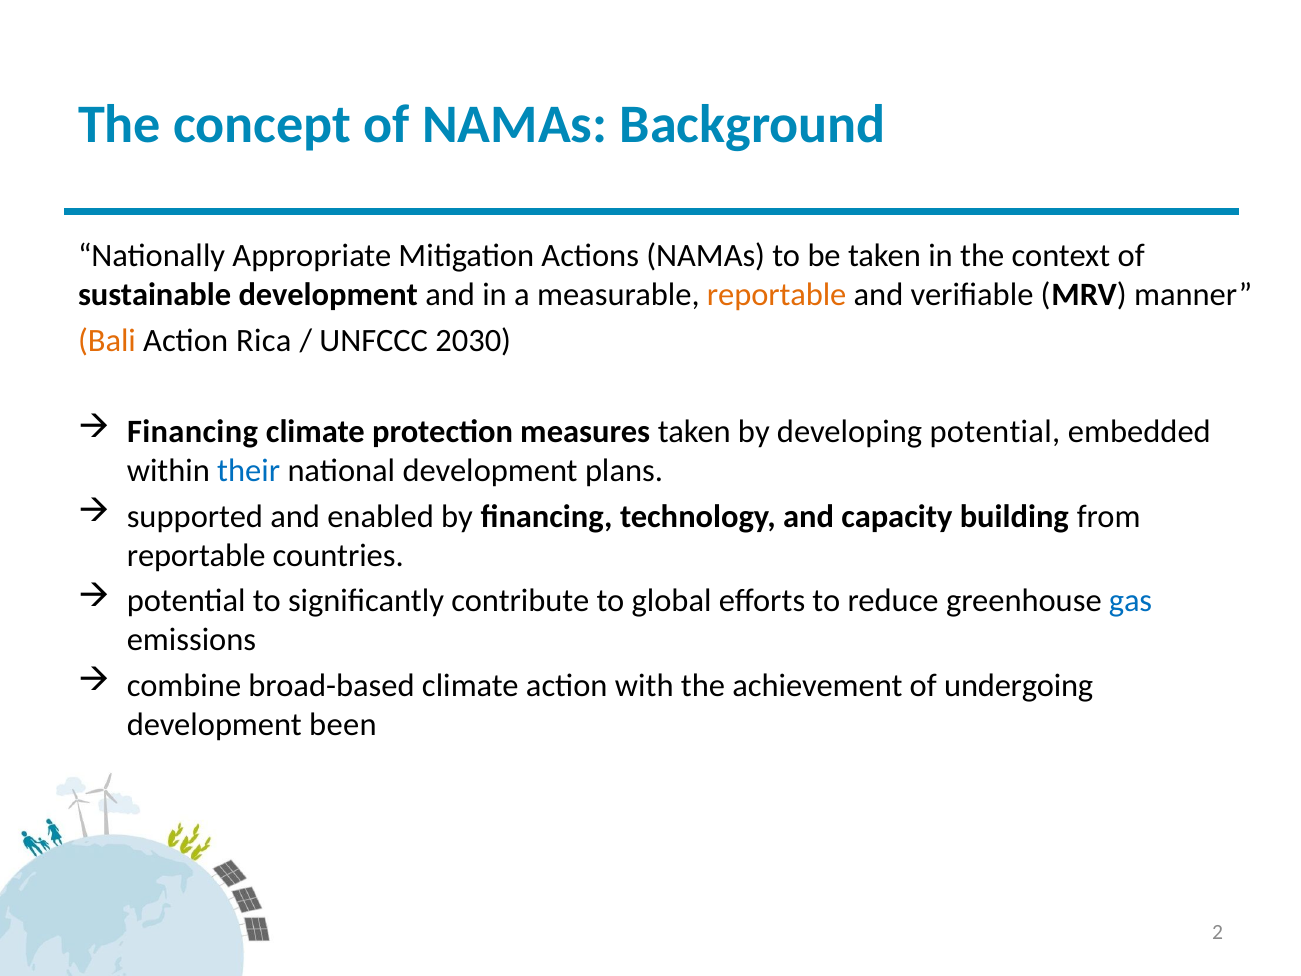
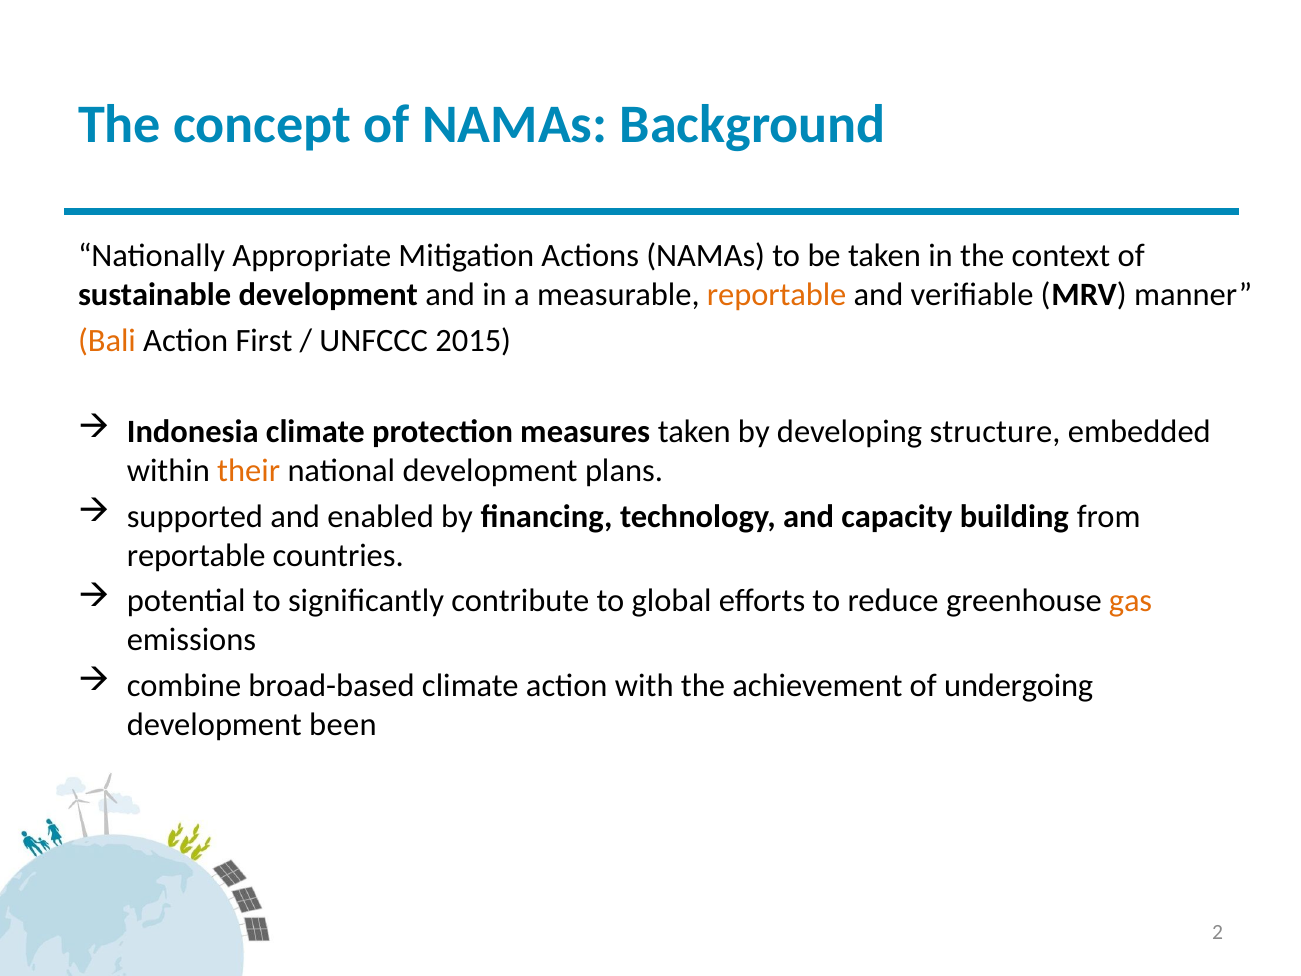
Rica: Rica -> First (264, 341)
2030: 2030 -> 2015 (473, 341)
Financing: Financing -> Indonesia (193, 432)
developing potential: potential -> structure (995, 432)
their colour: blue -> orange (249, 471)
gas colour: blue -> orange (1131, 601)
